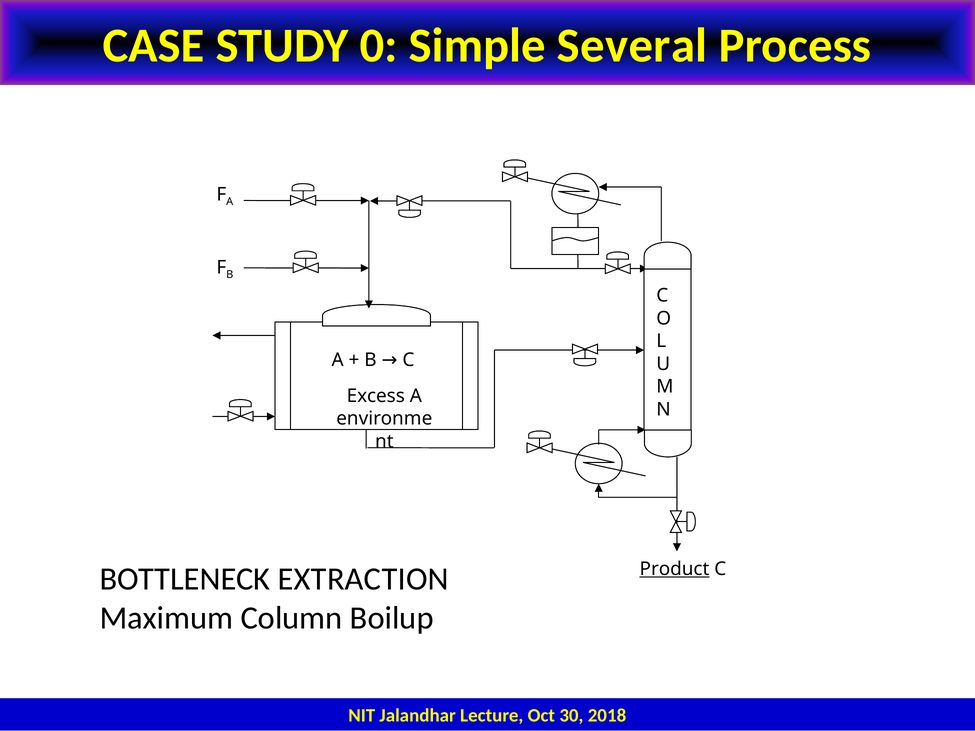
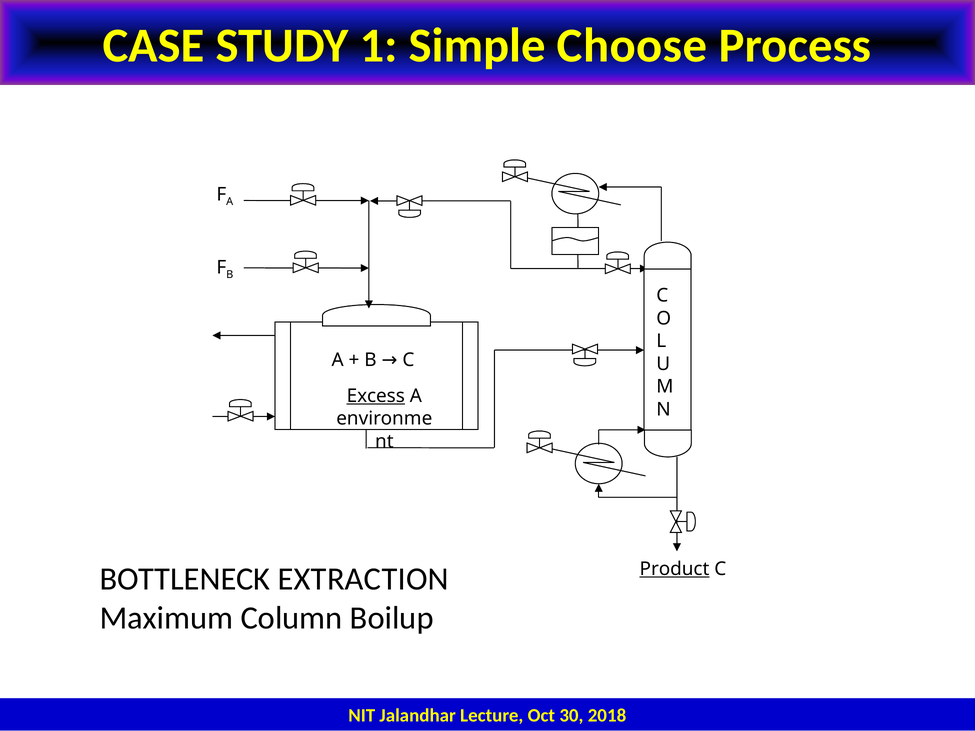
0: 0 -> 1 (379, 46)
Several: Several -> Choose (632, 46)
Excess underline: none -> present (376, 396)
